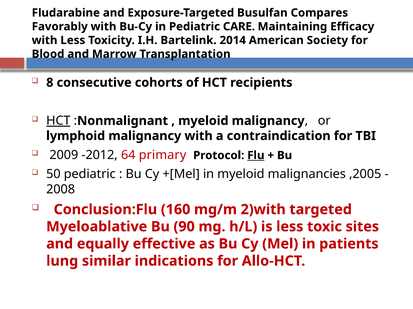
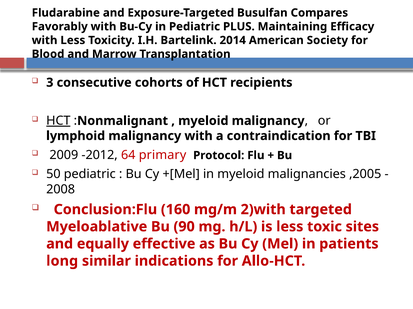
CARE: CARE -> PLUS (239, 27)
8: 8 -> 3 (50, 83)
Flu underline: present -> none (256, 156)
lung: lung -> long (62, 262)
